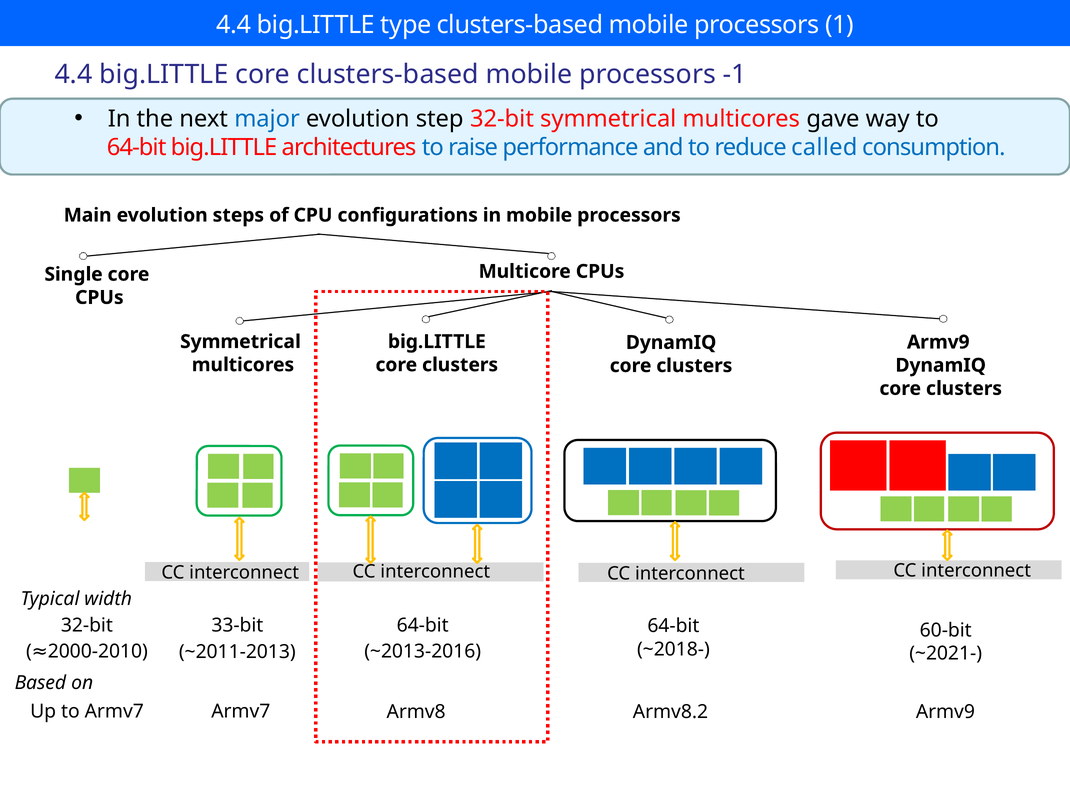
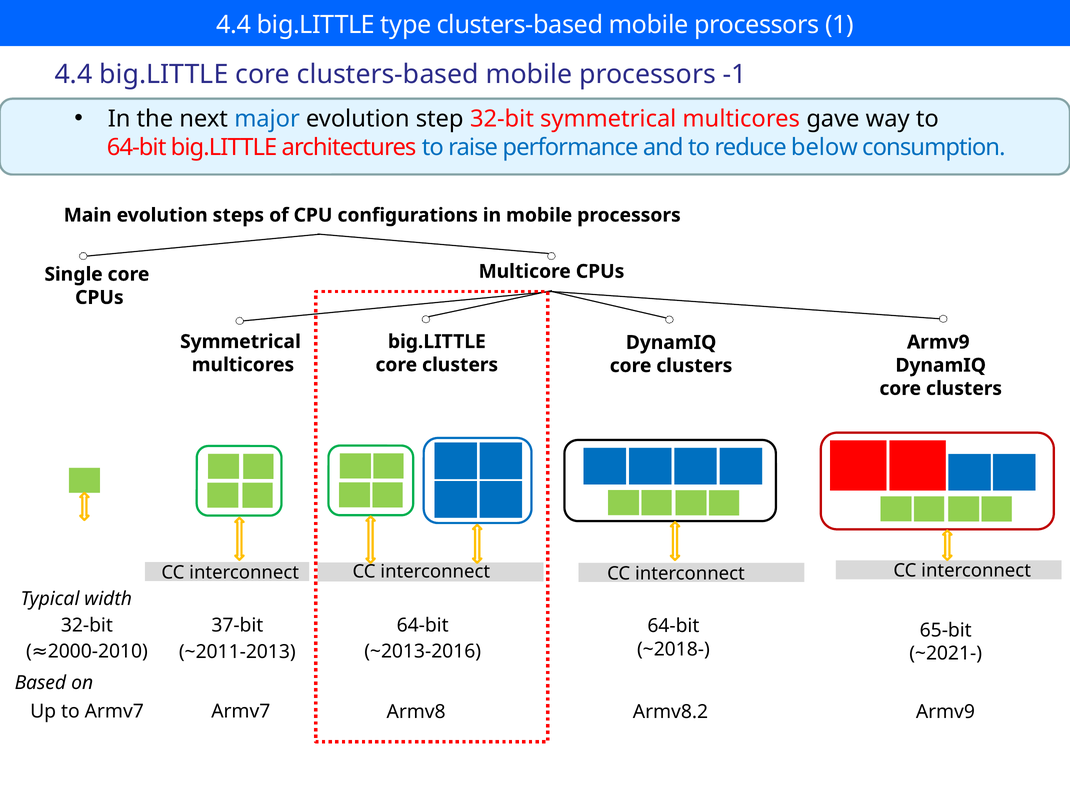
called: called -> below (824, 147)
33-bit: 33-bit -> 37-bit (237, 626)
60-bit: 60-bit -> 65-bit (946, 631)
